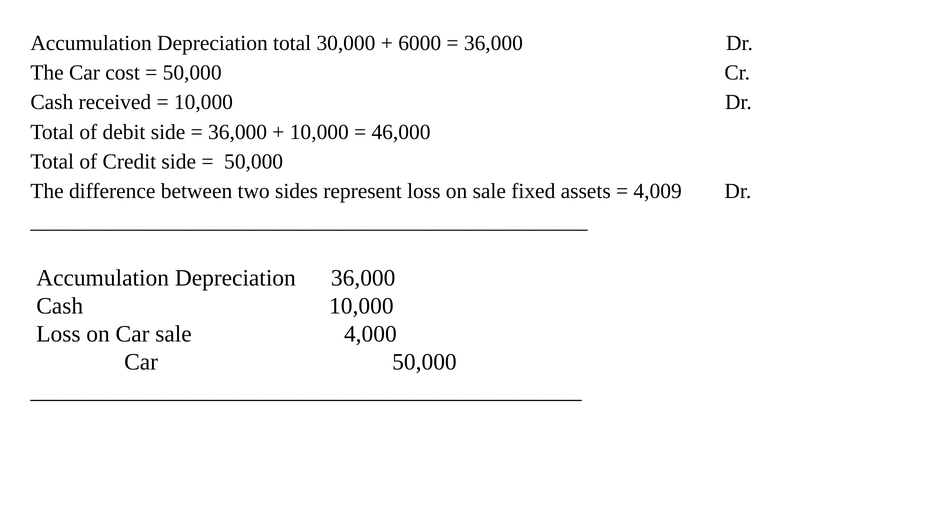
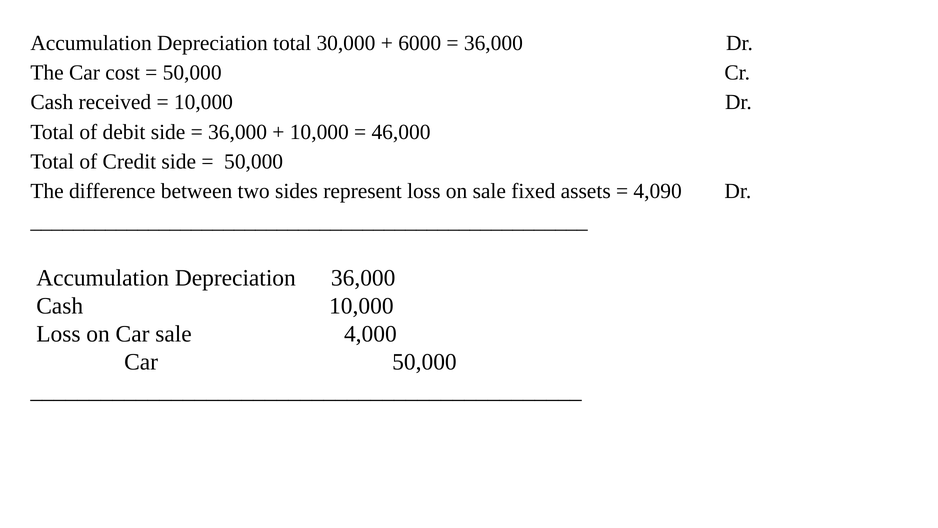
4,009: 4,009 -> 4,090 (658, 191)
